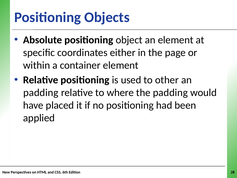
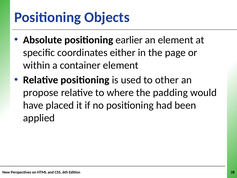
object: object -> earlier (129, 40)
padding: padding -> propose (41, 93)
